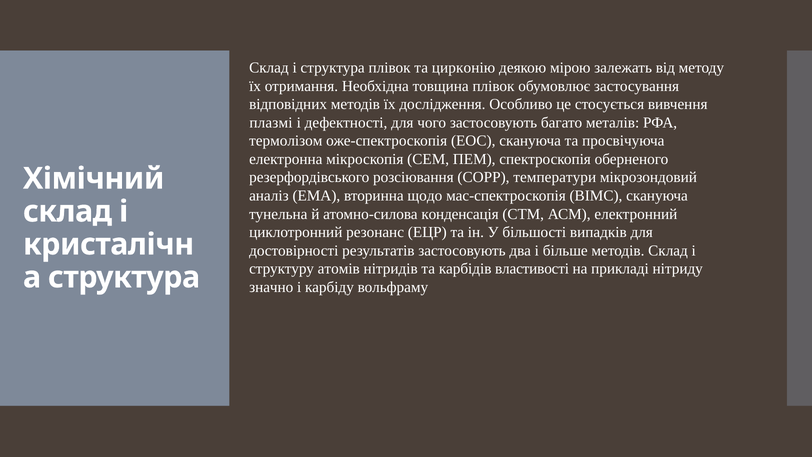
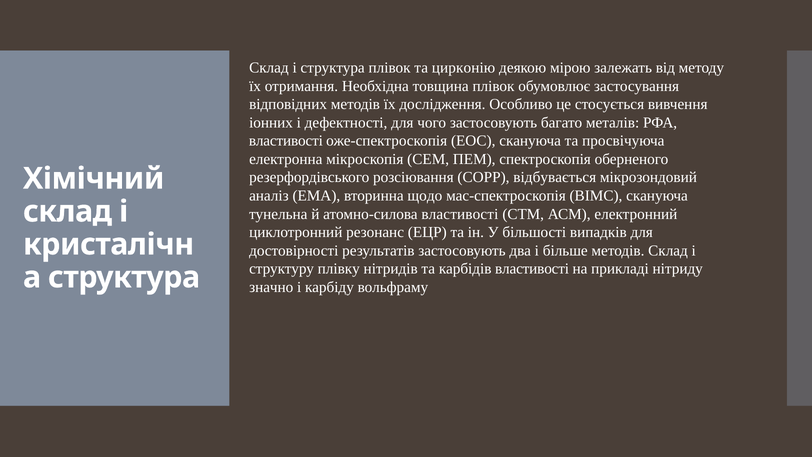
плазмі: плазмі -> іонних (271, 123)
термолізом: термолізом -> властивості (286, 141)
температури: температури -> відбувається (555, 177)
атомно-силова конденсація: конденсація -> властивості (460, 214)
атомів: атомів -> плівку (339, 269)
